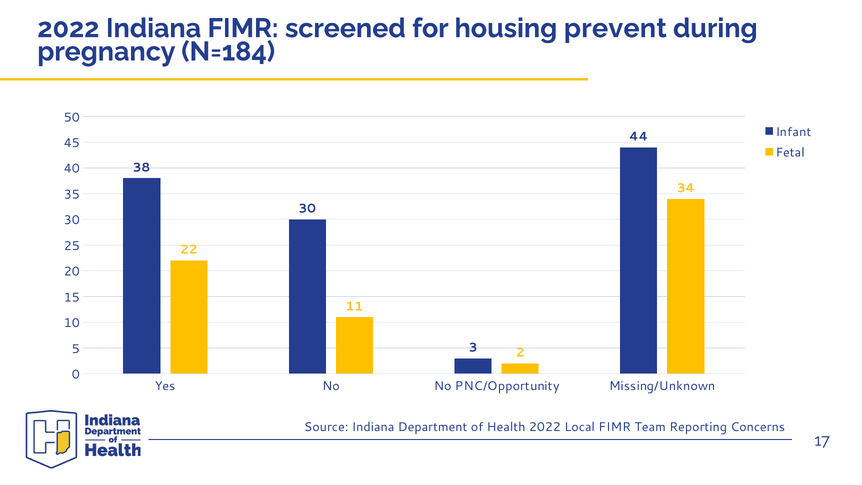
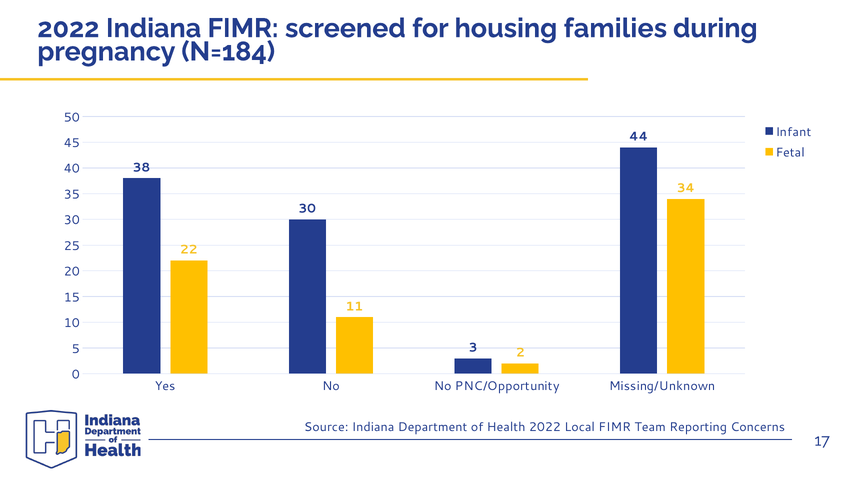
prevent: prevent -> families (615, 28)
